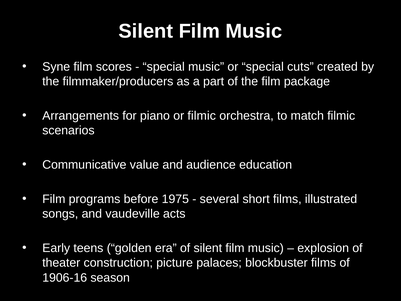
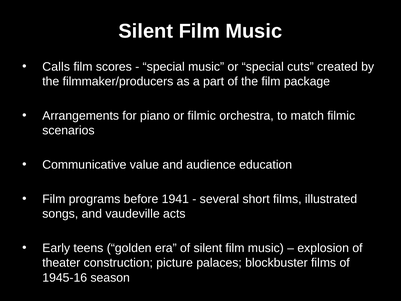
Syne: Syne -> Calls (56, 67)
1975: 1975 -> 1941 (175, 199)
1906-16: 1906-16 -> 1945-16 (65, 277)
